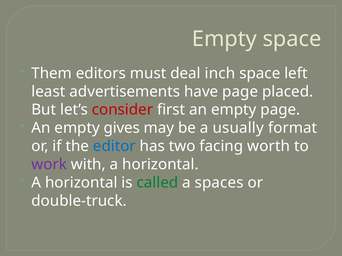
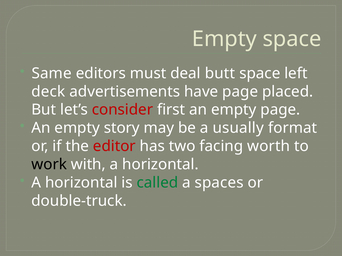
Them: Them -> Same (52, 73)
inch: inch -> butt (220, 73)
least: least -> deck (48, 92)
gives: gives -> story (122, 128)
editor colour: blue -> red (114, 146)
work colour: purple -> black (49, 165)
